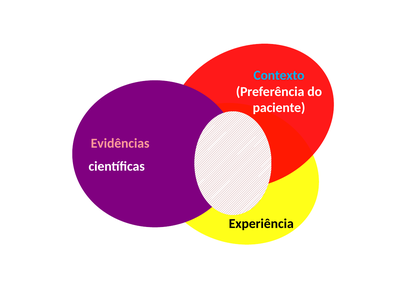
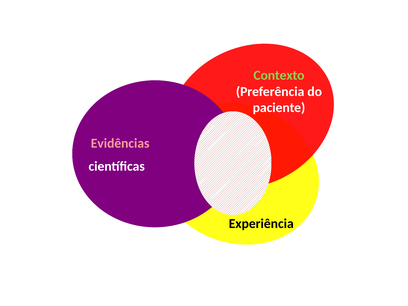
Contexto colour: light blue -> light green (279, 75)
